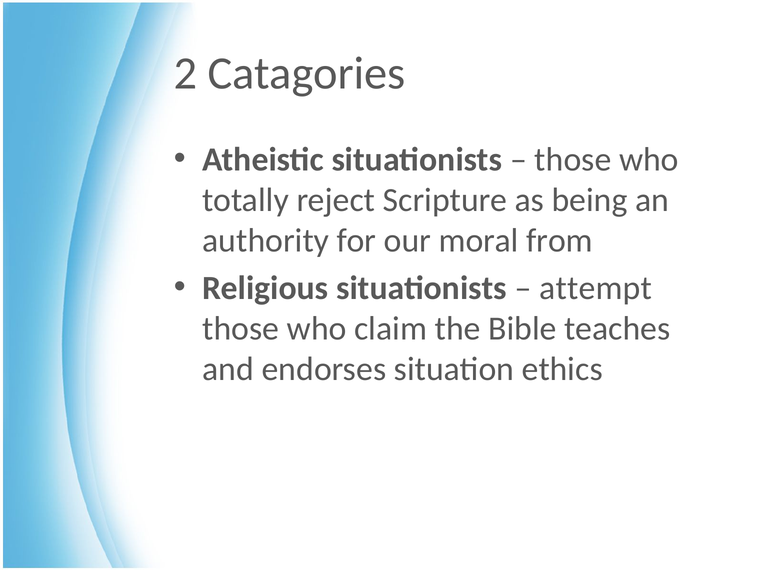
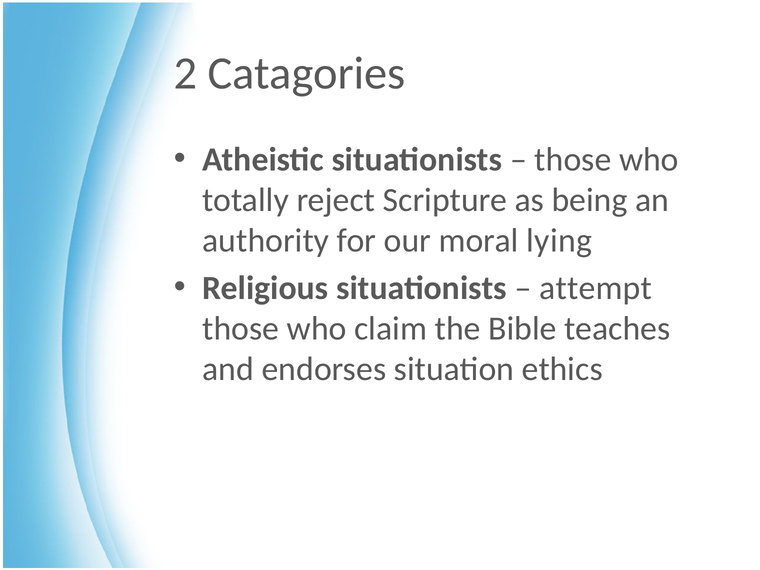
from: from -> lying (559, 241)
